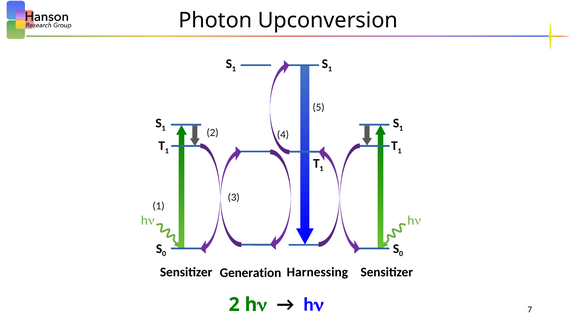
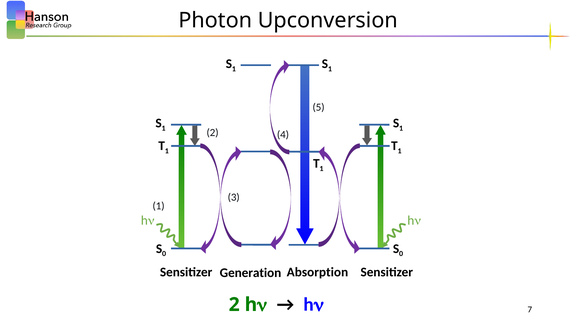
Harnessing: Harnessing -> Absorption (317, 272)
